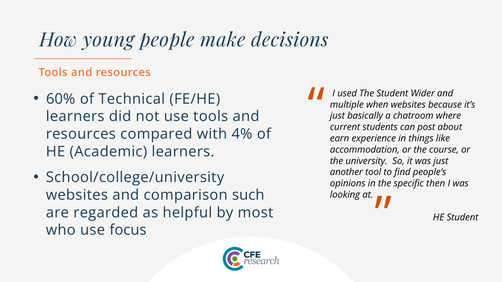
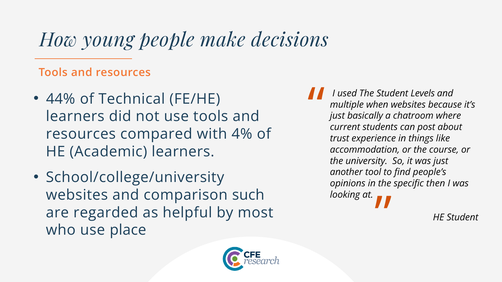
Wider: Wider -> Levels (423, 93)
60%: 60% -> 44% (61, 99)
earn: earn -> trust (340, 139)
focus: focus -> place (128, 230)
